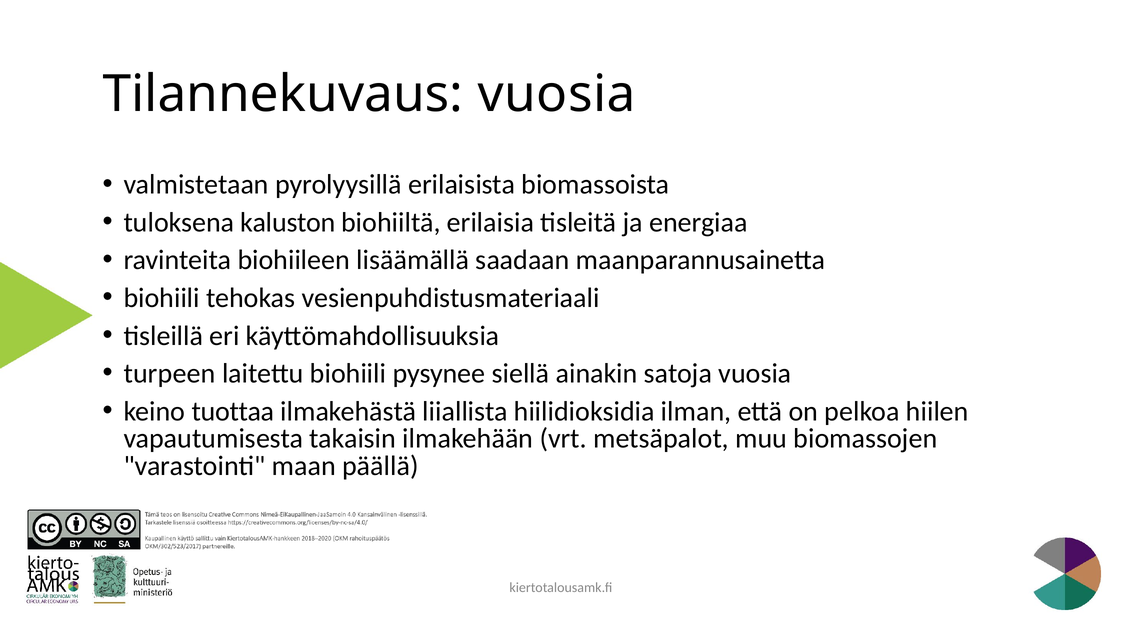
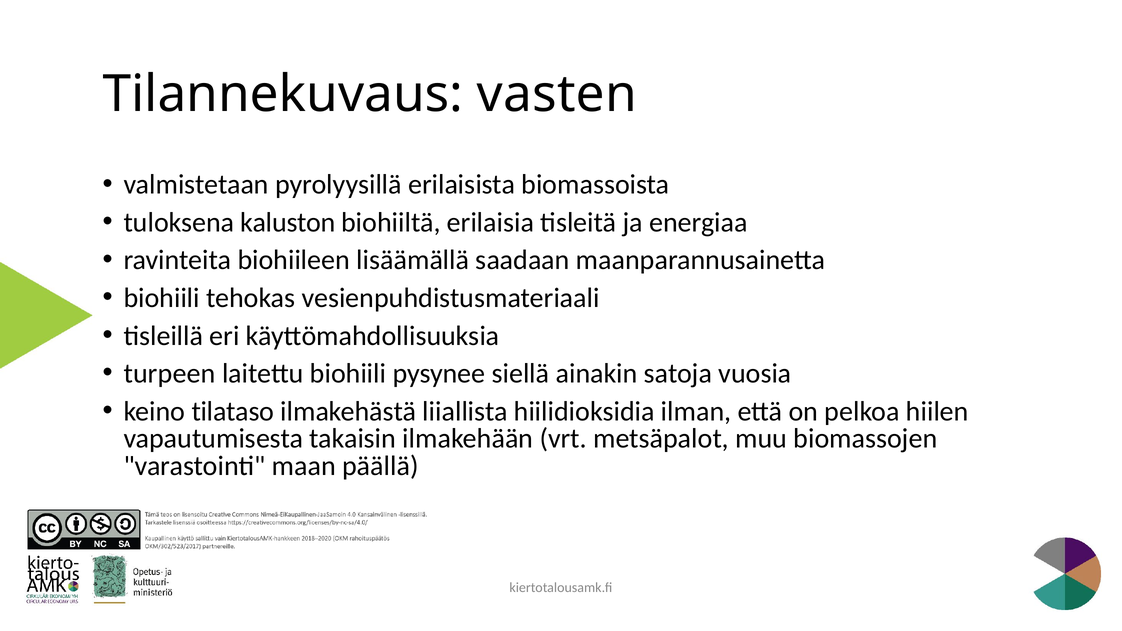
Tilannekuvaus vuosia: vuosia -> vasten (557, 94)
tuottaa: tuottaa -> tilataso (233, 411)
